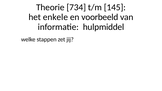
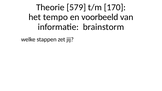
734: 734 -> 579 (76, 7)
145: 145 -> 170 (115, 7)
enkele: enkele -> tempo (55, 17)
hulpmiddel: hulpmiddel -> brainstorm (103, 27)
